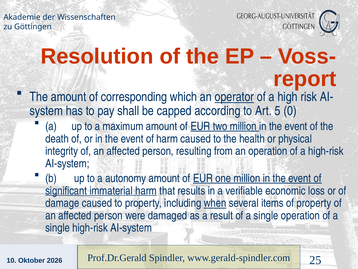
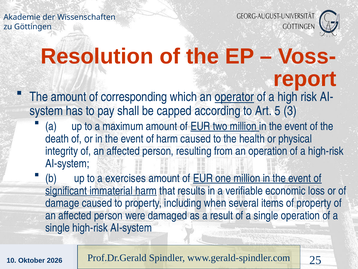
0: 0 -> 3 (290, 111)
autonomy: autonomy -> exercises (126, 178)
when underline: present -> none (215, 203)
